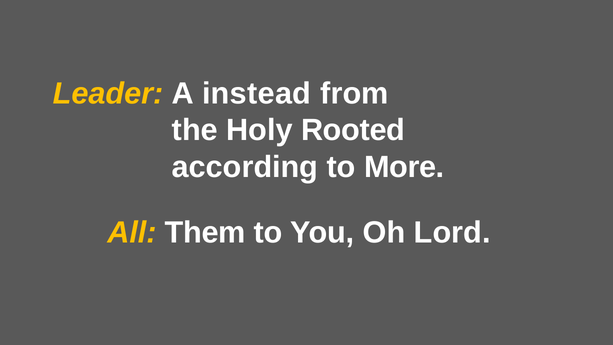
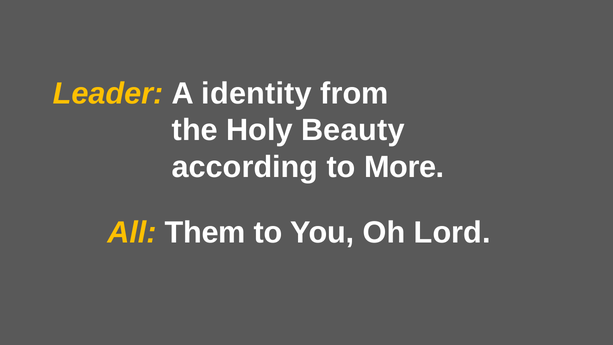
instead: instead -> identity (257, 94)
Rooted: Rooted -> Beauty (353, 130)
